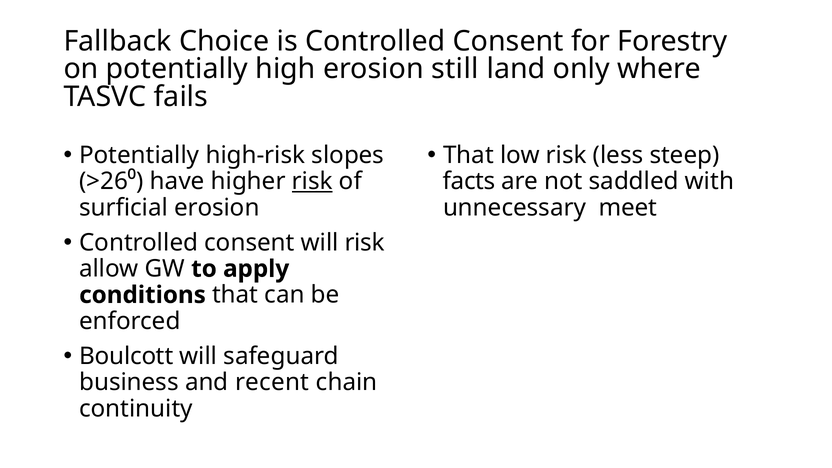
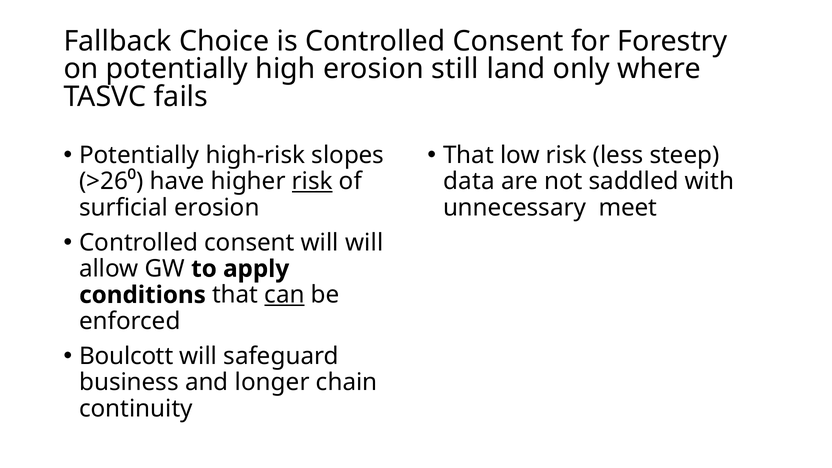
facts: facts -> data (469, 181)
will risk: risk -> will (364, 243)
can underline: none -> present (285, 295)
recent: recent -> longer (272, 382)
